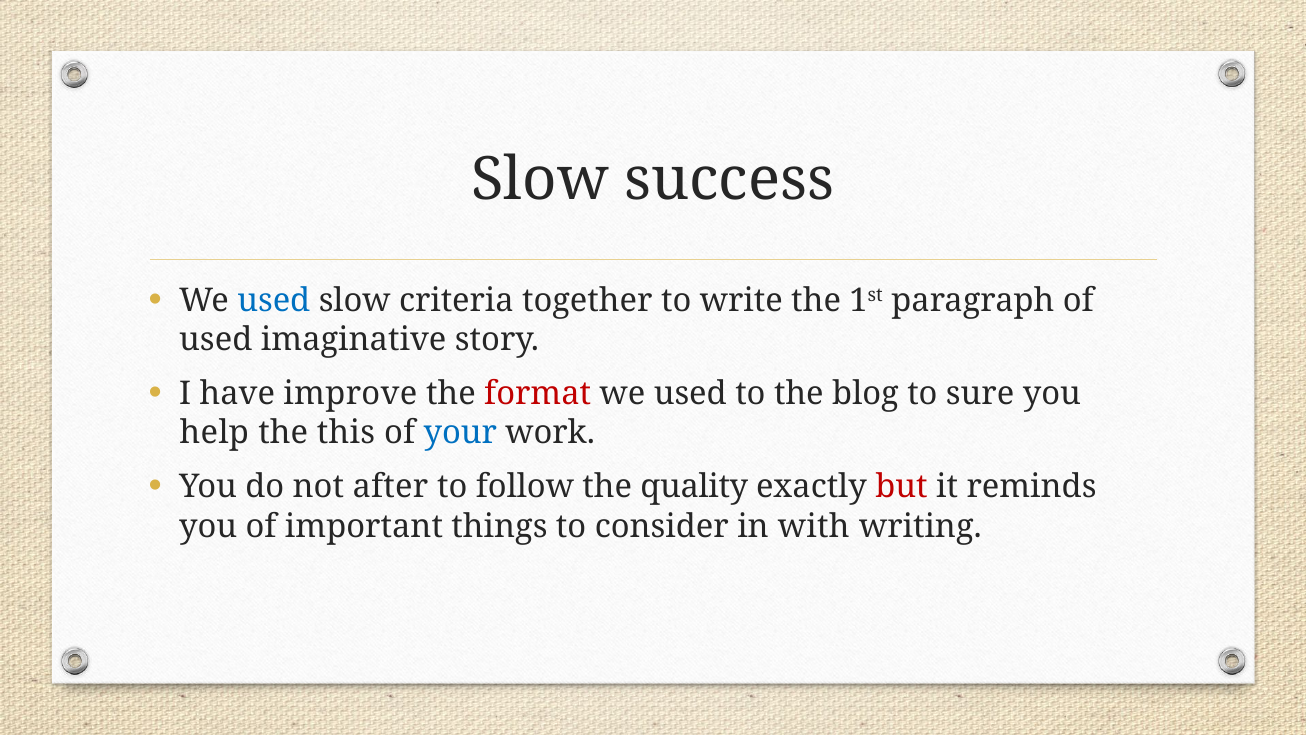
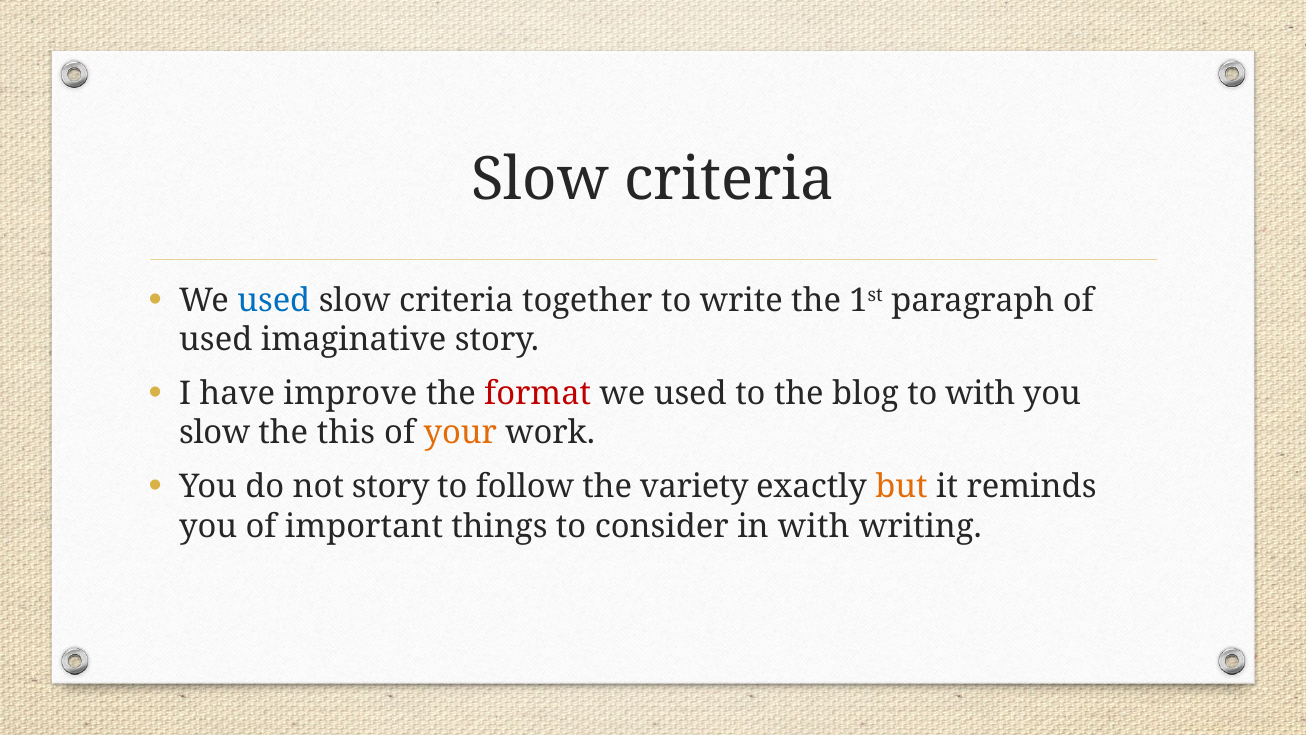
success: success -> criteria (729, 179)
to sure: sure -> with (980, 394)
help: help -> slow (215, 433)
your colour: blue -> orange (460, 433)
not after: after -> story (391, 487)
quality: quality -> variety (694, 487)
but colour: red -> orange (901, 487)
